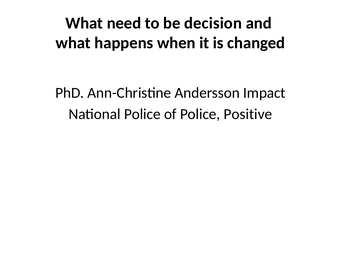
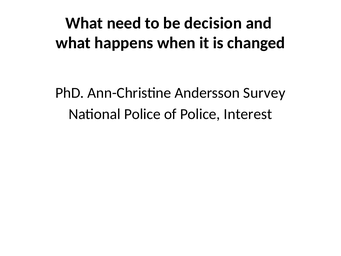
Impact: Impact -> Survey (264, 93)
Positive: Positive -> Interest (248, 114)
